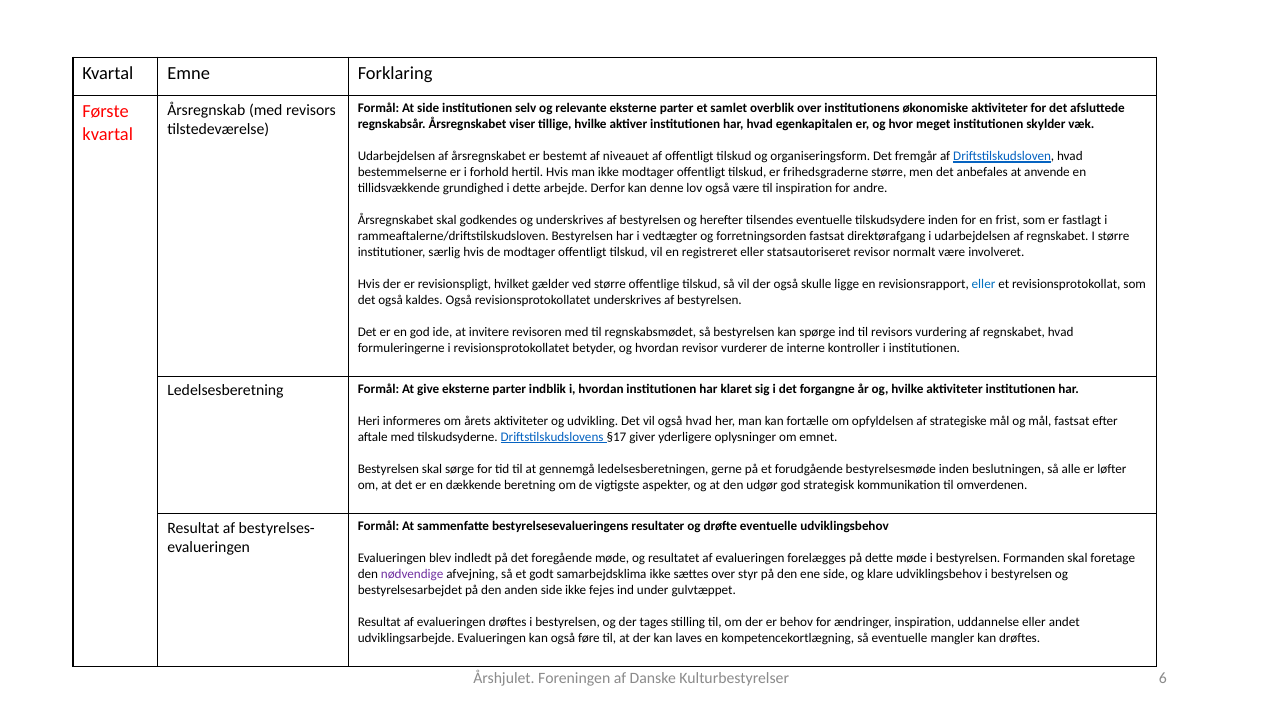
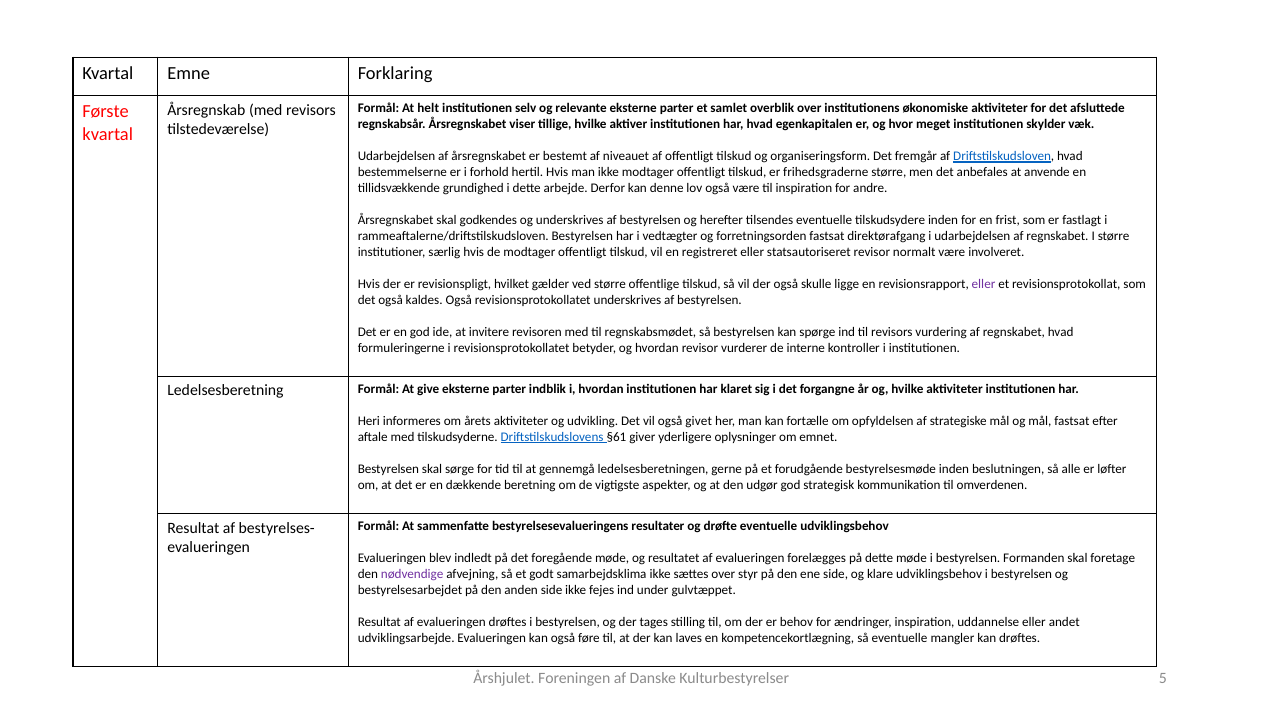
At side: side -> helt (428, 108)
eller colour: blue -> purple (984, 284)
også hvad: hvad -> givet (699, 421)
§17: §17 -> §61 (616, 437)
6: 6 -> 5 (1163, 678)
